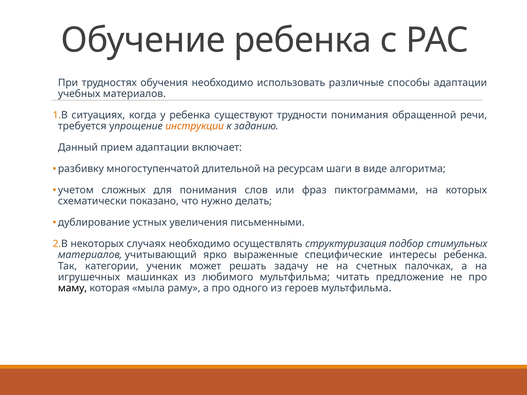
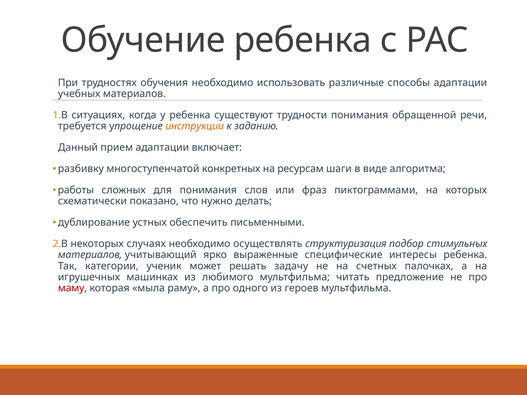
длительной: длительной -> конкретных (231, 169)
учетом: учетом -> работы (76, 190)
увеличения: увеличения -> обеспечить (199, 223)
маму colour: black -> red (73, 288)
